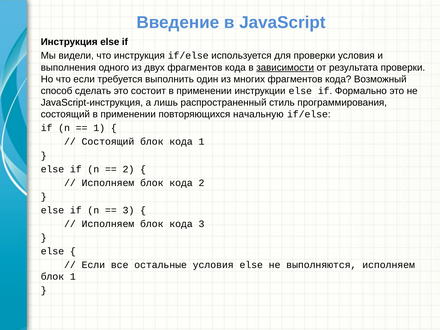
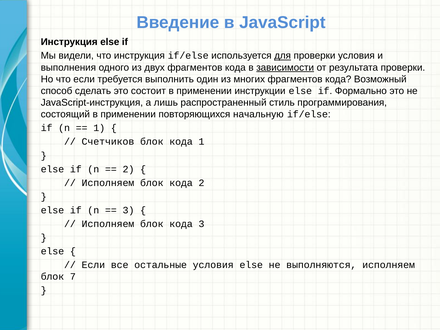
для underline: none -> present (283, 56)
Состоящий: Состоящий -> Счетчиков (108, 142)
блок 1: 1 -> 7 (73, 277)
